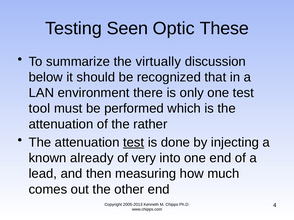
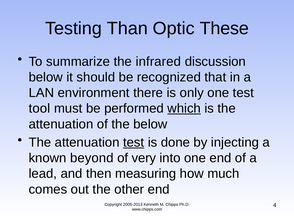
Seen: Seen -> Than (127, 28)
virtually: virtually -> infrared (158, 62)
which underline: none -> present (184, 109)
the rather: rather -> below (150, 124)
already: already -> beyond (92, 158)
